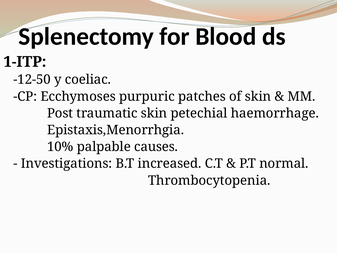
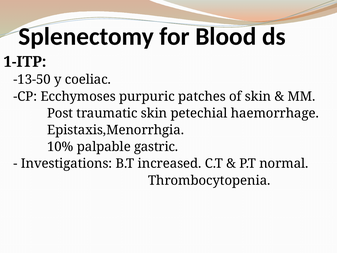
-12-50: -12-50 -> -13-50 (32, 80)
causes: causes -> gastric (156, 147)
